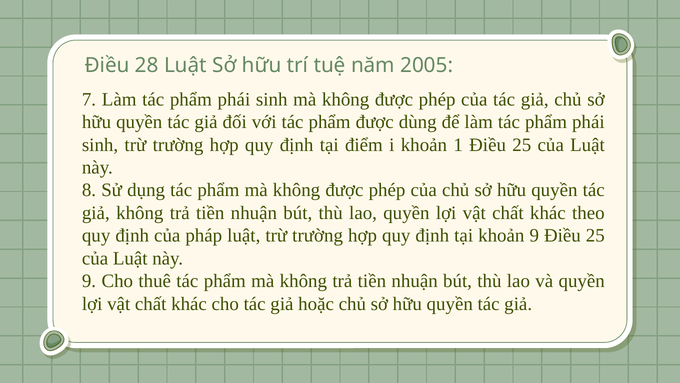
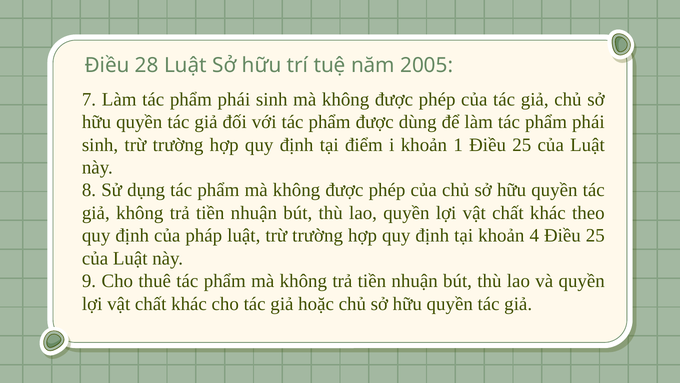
khoản 9: 9 -> 4 (534, 235)
